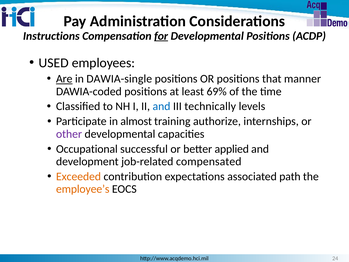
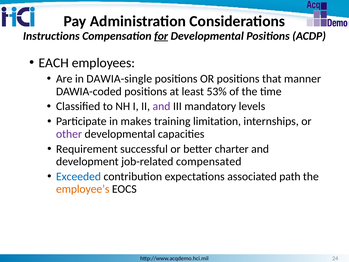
USED: USED -> EACH (54, 63)
Are underline: present -> none (64, 79)
69%: 69% -> 53% (217, 91)
and colour: blue -> purple (161, 106)
technically: technically -> mandatory (210, 106)
almost: almost -> makes (136, 121)
authorize: authorize -> limitation (217, 121)
Occupational: Occupational -> Requirement (87, 149)
applied: applied -> charter (232, 149)
Exceeded colour: orange -> blue (78, 176)
